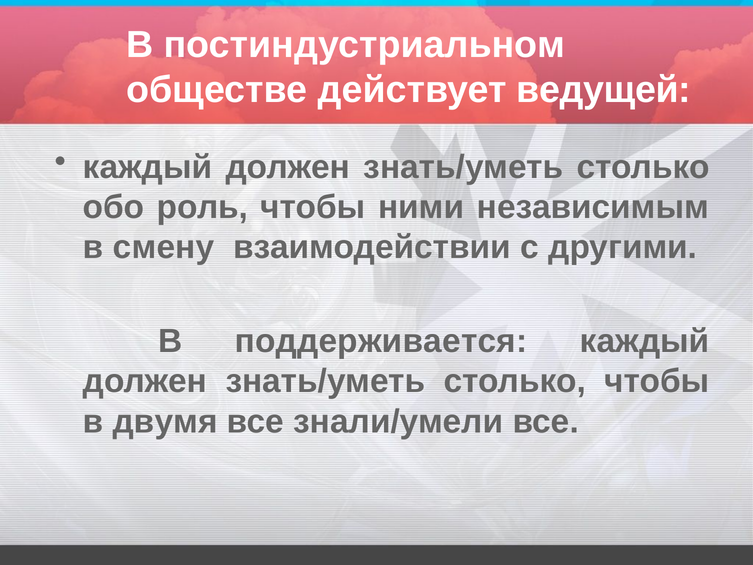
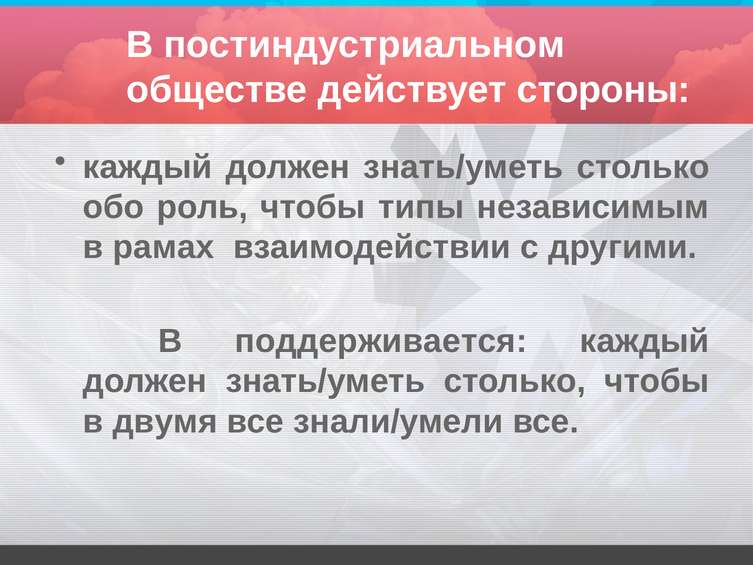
ведущей: ведущей -> стороны (604, 90)
ними: ними -> типы (421, 207)
смену: смену -> рамах (164, 247)
